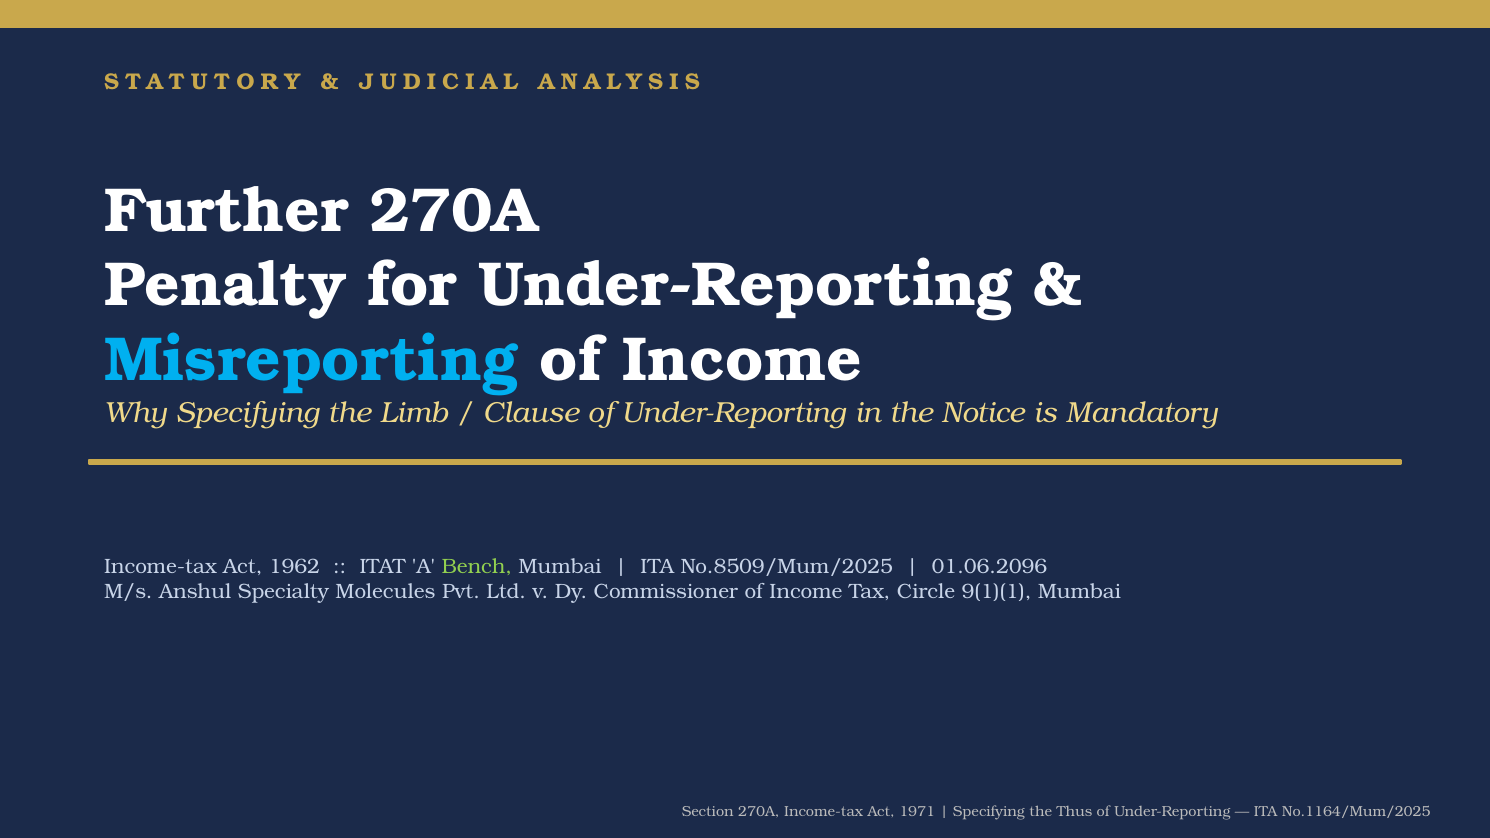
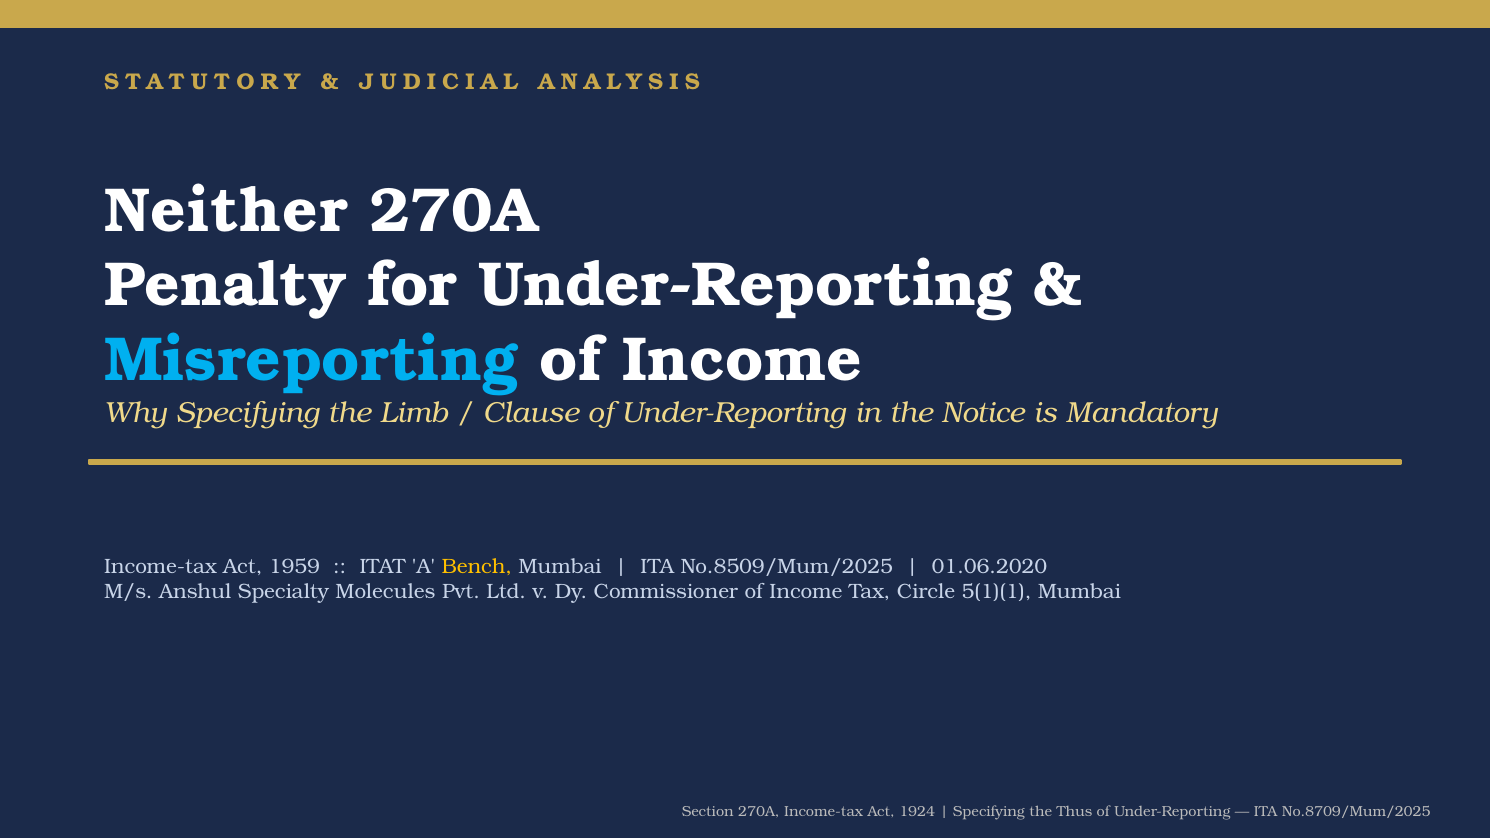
Further: Further -> Neither (226, 211)
1962: 1962 -> 1959 (294, 567)
Bench colour: light green -> yellow (477, 567)
01.06.2096: 01.06.2096 -> 01.06.2020 (989, 567)
9(1)(1: 9(1)(1 -> 5(1)(1 (997, 592)
1971: 1971 -> 1924 (917, 812)
No.1164/Mum/2025: No.1164/Mum/2025 -> No.8709/Mum/2025 (1356, 812)
